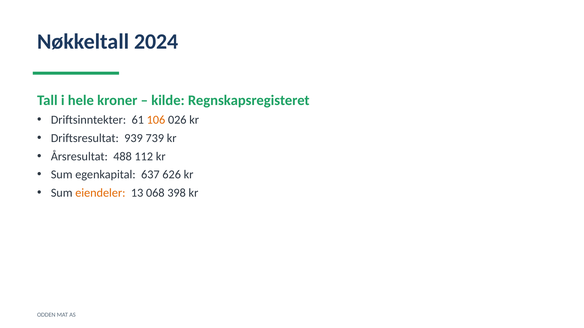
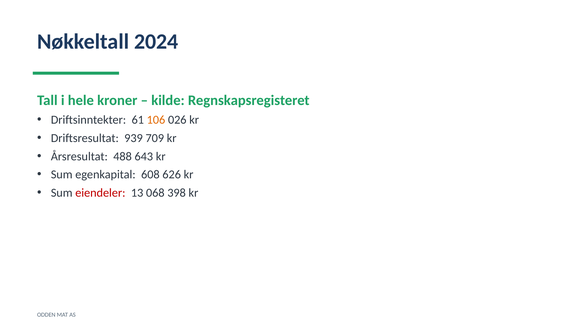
739: 739 -> 709 (155, 138)
112: 112 -> 643 (144, 157)
637: 637 -> 608 (150, 175)
eiendeler colour: orange -> red (100, 193)
